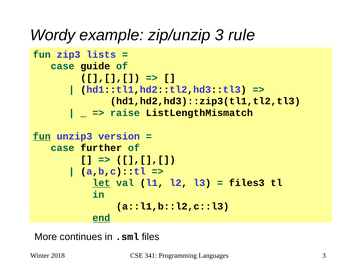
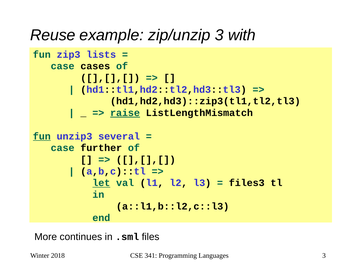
Wordy: Wordy -> Reuse (53, 35)
rule: rule -> with (242, 35)
guide: guide -> cases (95, 66)
raise underline: none -> present (125, 113)
version: version -> several (119, 136)
end underline: present -> none (101, 218)
